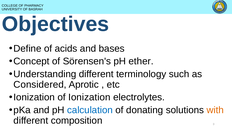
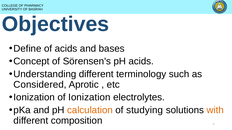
pH ether: ether -> acids (141, 62)
calculation colour: blue -> orange (90, 111)
donating: donating -> studying (145, 111)
